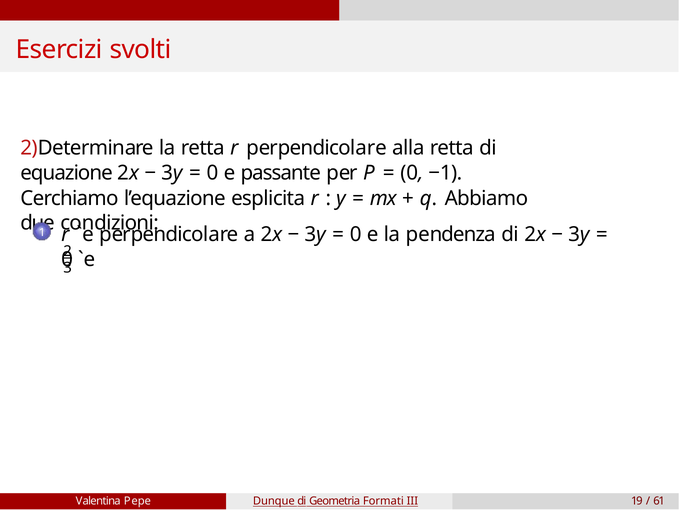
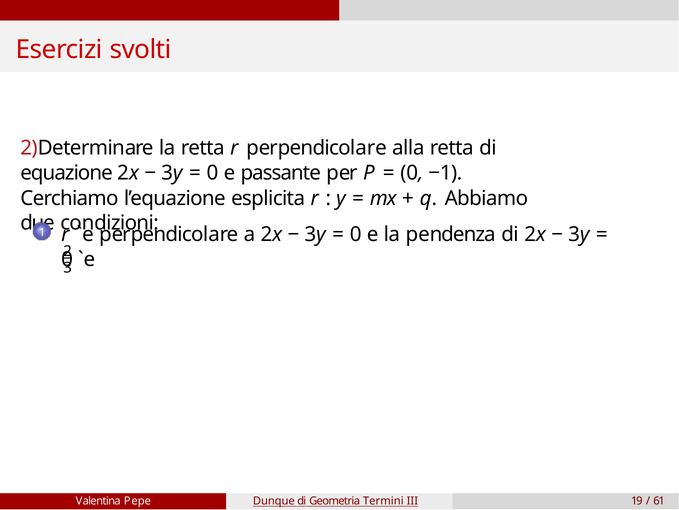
Formati: Formati -> Termini (383, 501)
